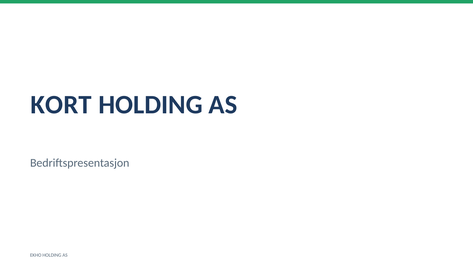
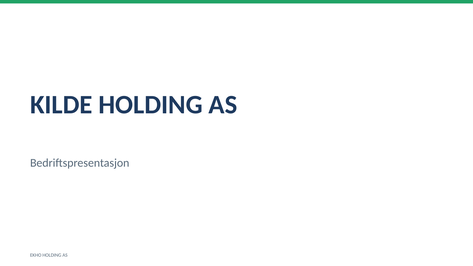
KORT: KORT -> KILDE (61, 105)
